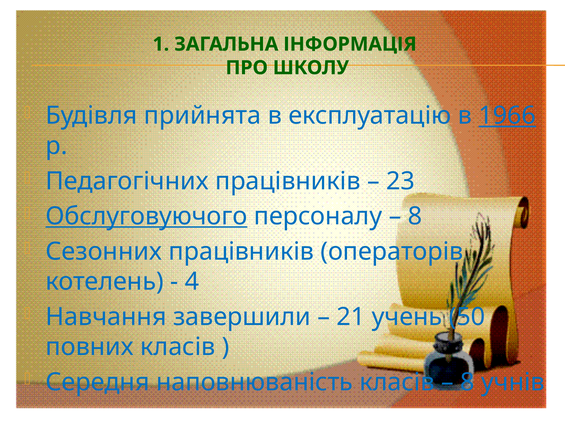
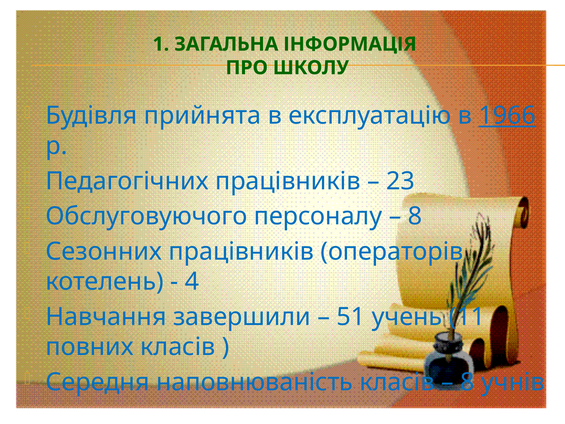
Обслуговуючого underline: present -> none (146, 216)
21: 21 -> 51 (351, 317)
50: 50 -> 11 (467, 317)
